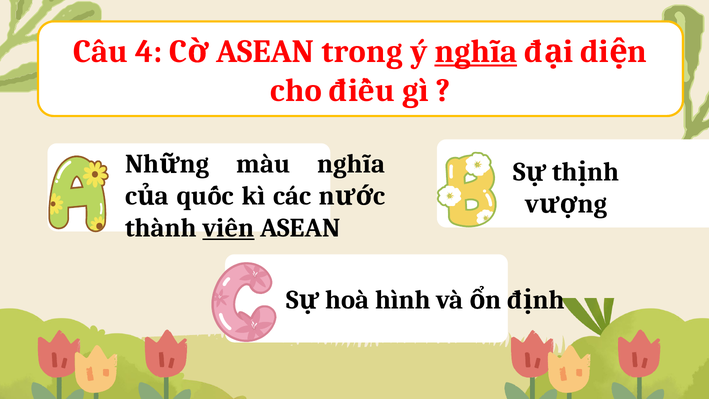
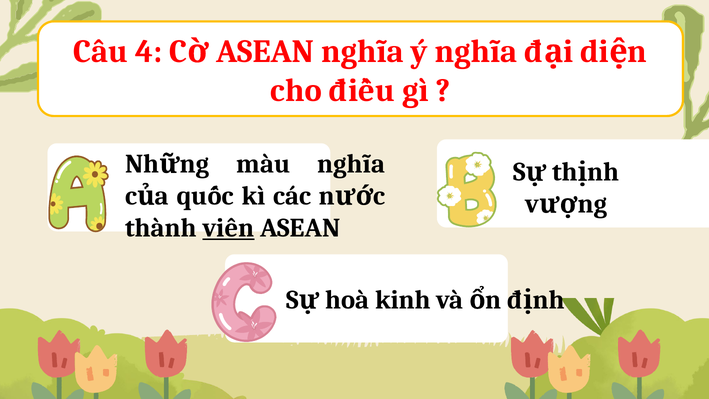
trong: trong -> nghĩa (362, 51)
nghĩa underline: present -> none (476, 51)
hình: hình -> kinh (403, 300)
